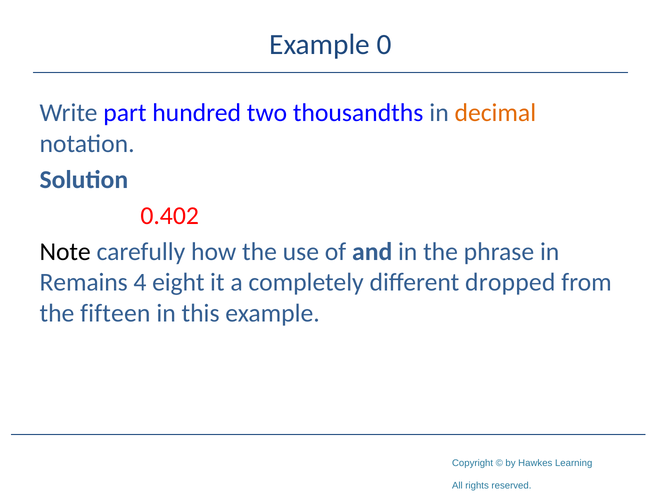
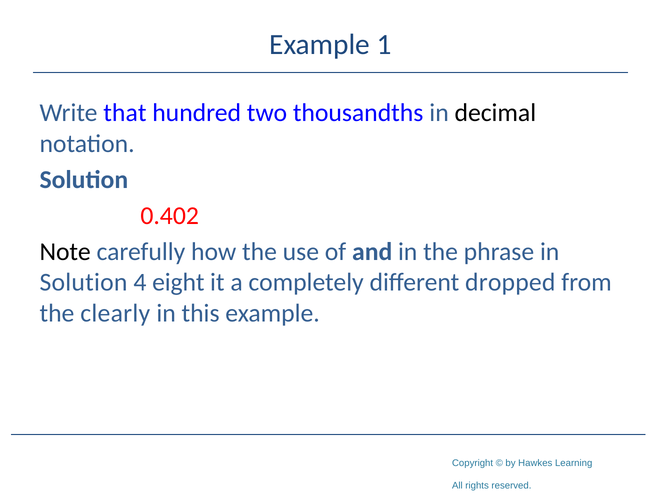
0: 0 -> 1 (384, 44)
part: part -> that (125, 113)
decimal colour: orange -> black (495, 113)
Remains: Remains -> Solution (83, 283)
fifteen: fifteen -> clearly (115, 314)
